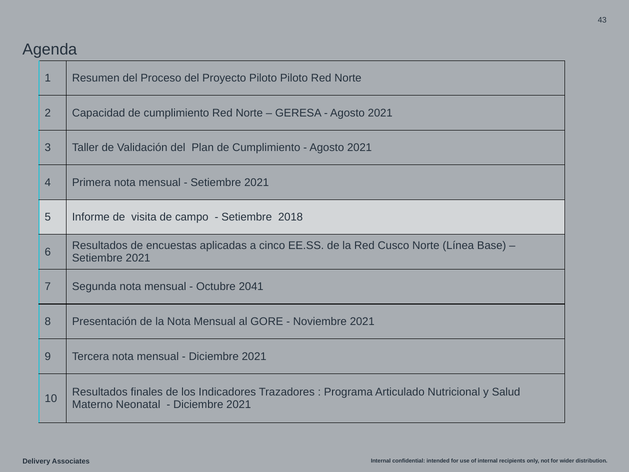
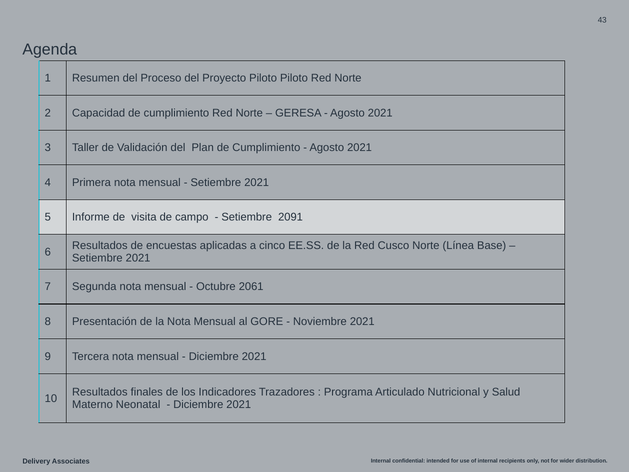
2018: 2018 -> 2091 (291, 217)
2041: 2041 -> 2061 (251, 287)
